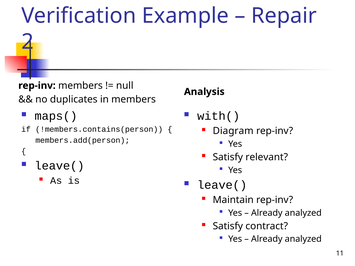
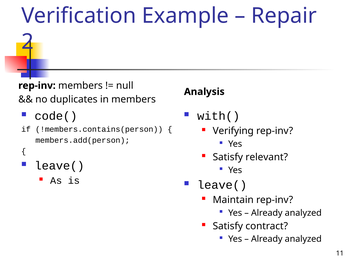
maps(: maps( -> code( (56, 116)
Diagram: Diagram -> Verifying (233, 131)
